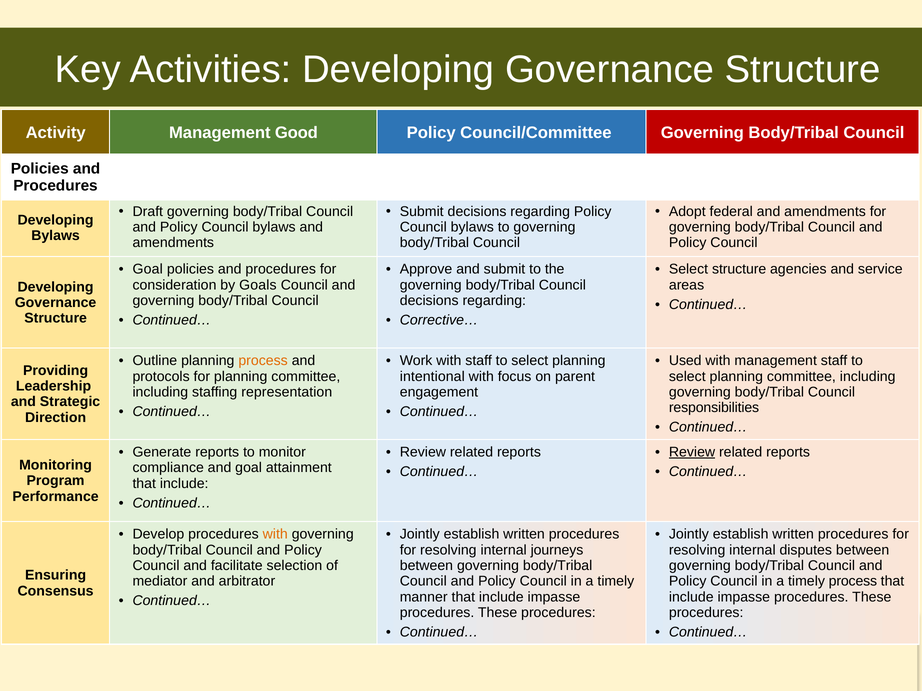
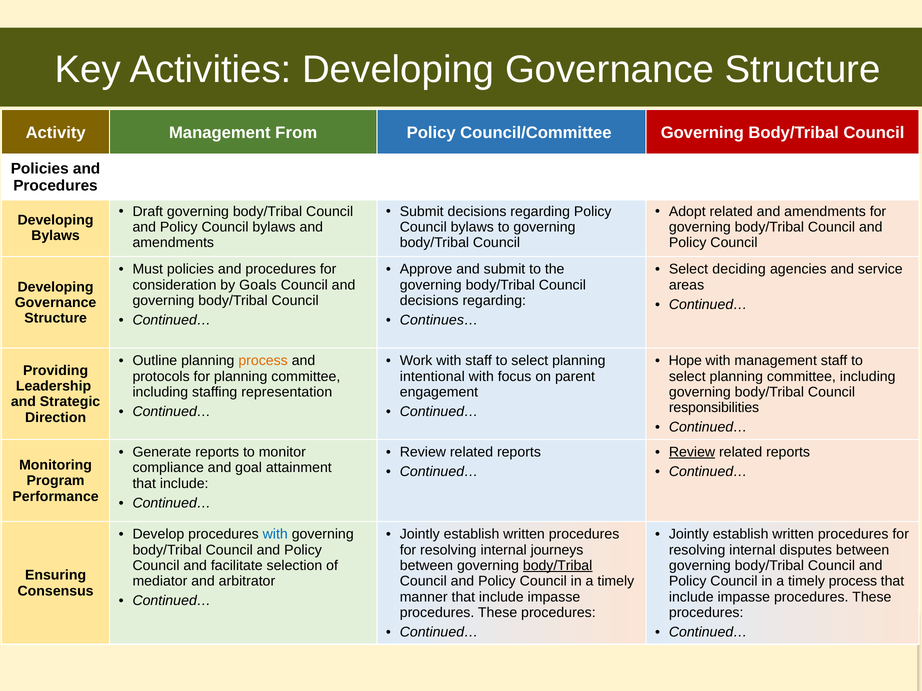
Good: Good -> From (296, 133)
Adopt federal: federal -> related (731, 212)
Goal: Goal -> Must (148, 269)
Select structure: structure -> deciding (739, 269)
Corrective…: Corrective… -> Continues… (439, 320)
Used: Used -> Hope (685, 361)
with colour: orange -> blue (275, 535)
body/Tribal underline: none -> present (558, 566)
